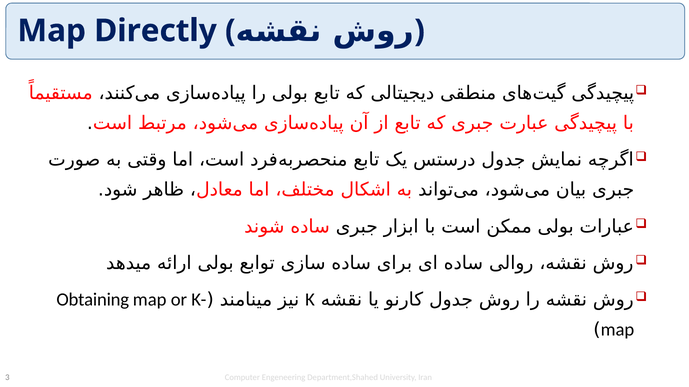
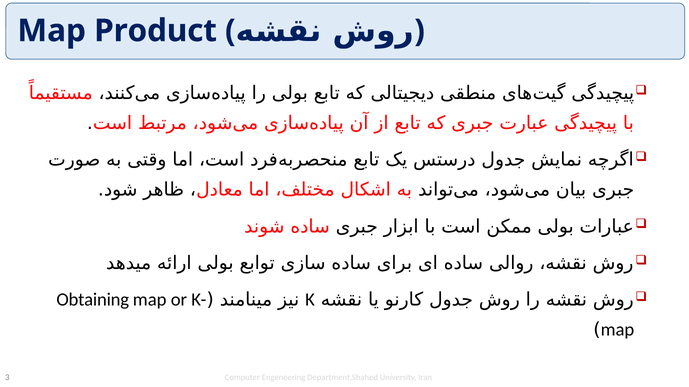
Directly: Directly -> Product (156, 31)
